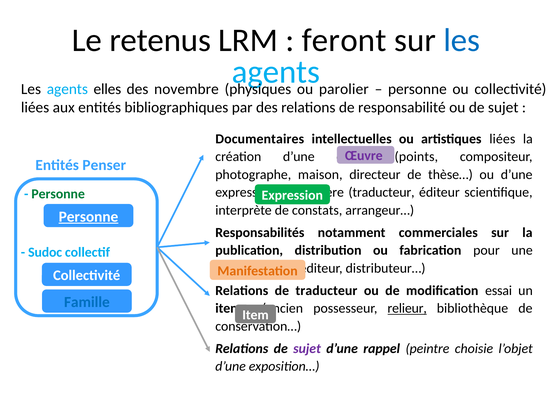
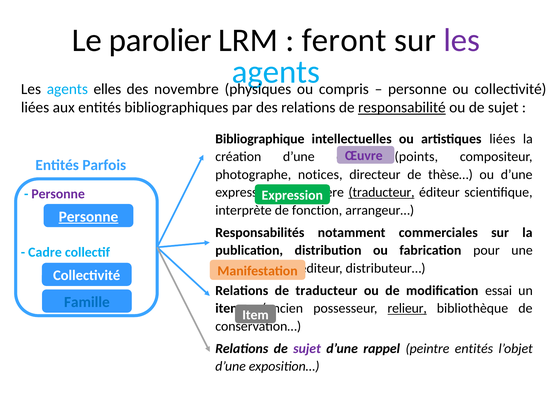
retenus: retenus -> parolier (160, 40)
les colour: blue -> purple (462, 40)
parolier: parolier -> compris (344, 89)
responsabilité underline: none -> present (402, 108)
Documentaires: Documentaires -> Bibliographique (260, 139)
Penser: Penser -> Parfois (104, 165)
maison: maison -> notices (320, 175)
traducteur underline: none -> present (382, 192)
Personne colour: green -> purple (58, 194)
constats: constats -> fonction (317, 210)
Sudoc: Sudoc -> Cadre (45, 252)
peintre choisie: choisie -> entités (474, 349)
